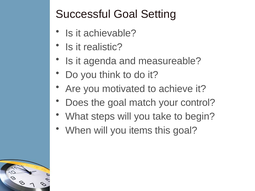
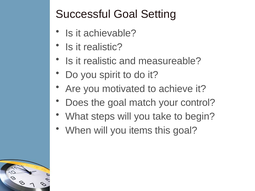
agenda: agenda -> realistic (100, 61)
think: think -> spirit (110, 75)
